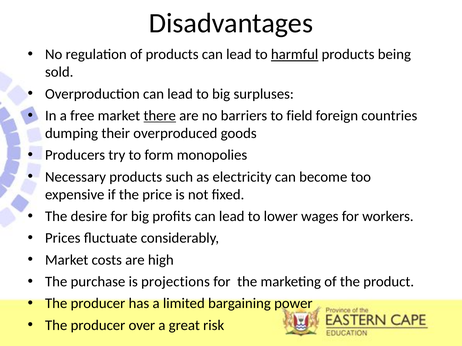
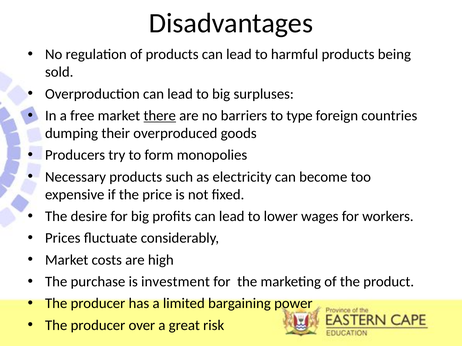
harmful underline: present -> none (295, 55)
field: field -> type (299, 116)
projections: projections -> investment (175, 282)
